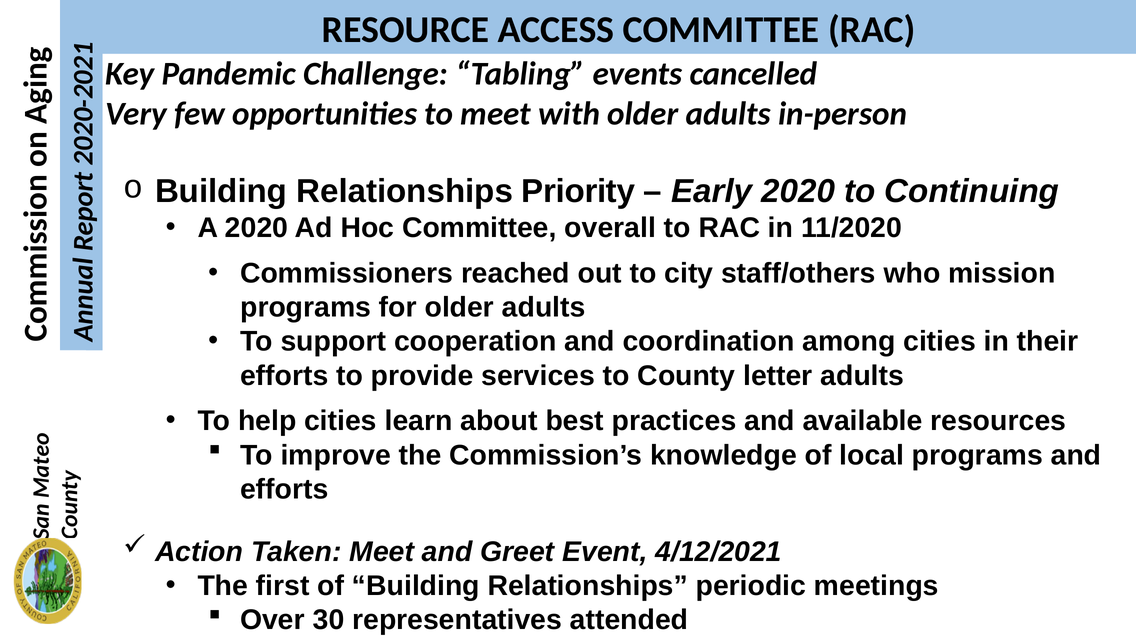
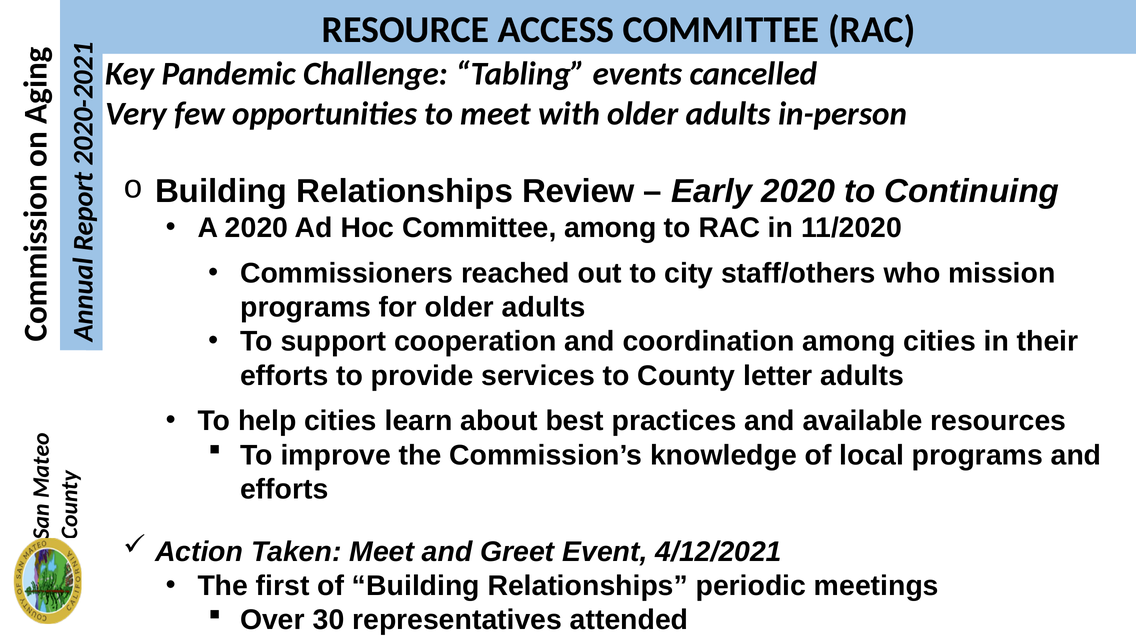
Priority: Priority -> Review (578, 191)
Committee overall: overall -> among (610, 228)
